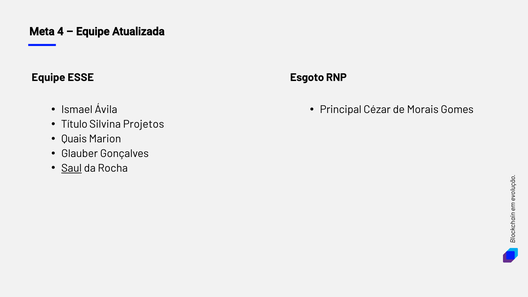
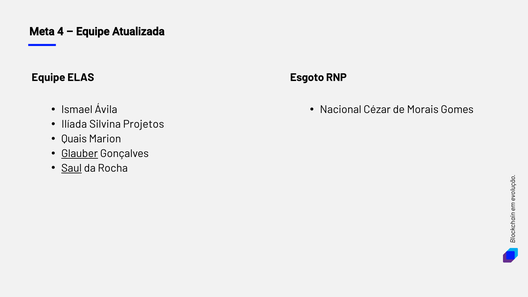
ESSE: ESSE -> ELAS (81, 78)
Principal: Principal -> Nacional (341, 110)
Título: Título -> Ilíada (74, 124)
Glauber underline: none -> present (80, 154)
